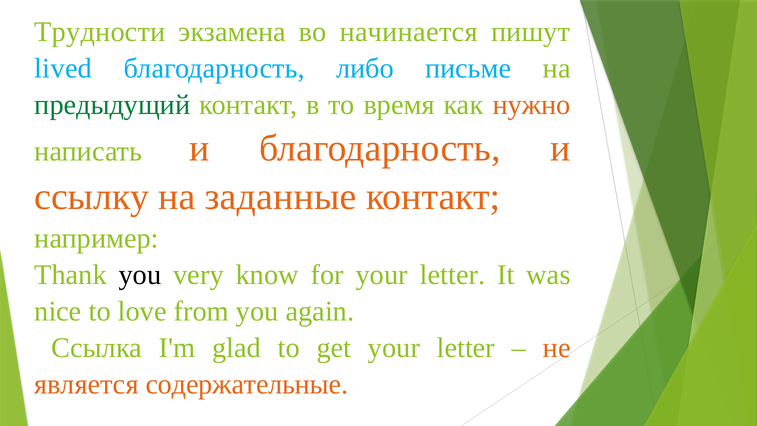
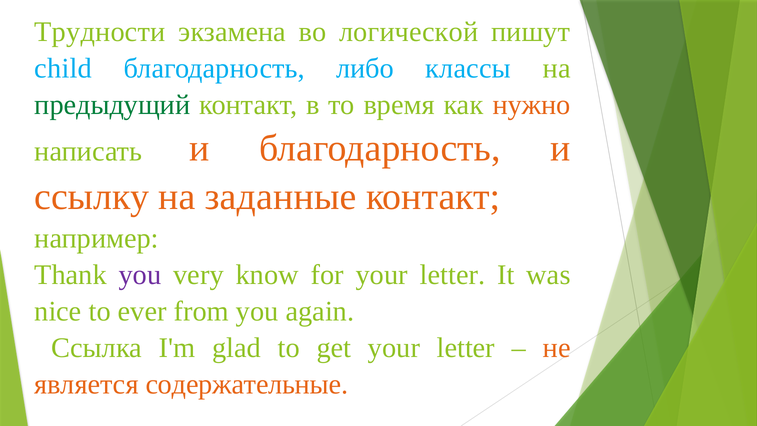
начинается: начинается -> логической (409, 32)
lived: lived -> child (63, 68)
письме: письме -> классы (468, 68)
you colour: black -> purple (140, 275)
love: love -> ever (142, 311)
